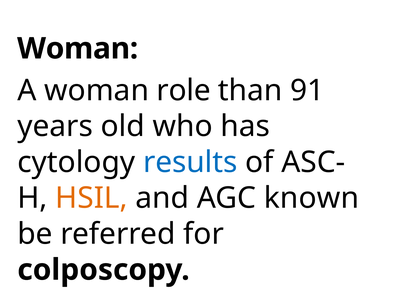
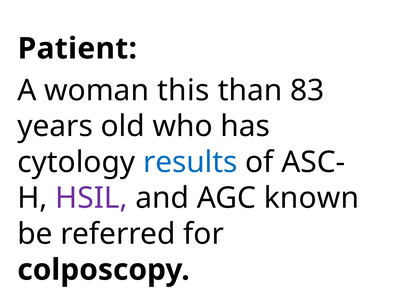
Woman: Woman -> Patient (77, 49)
role: role -> this (183, 91)
91: 91 -> 83 (307, 91)
HSIL colour: orange -> purple (91, 198)
